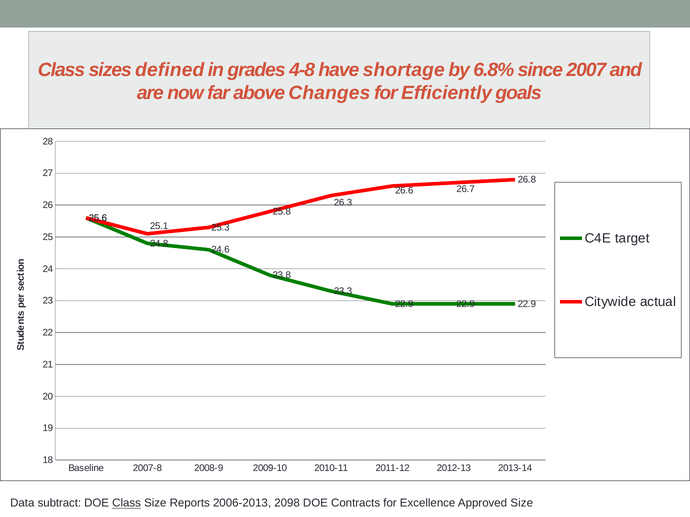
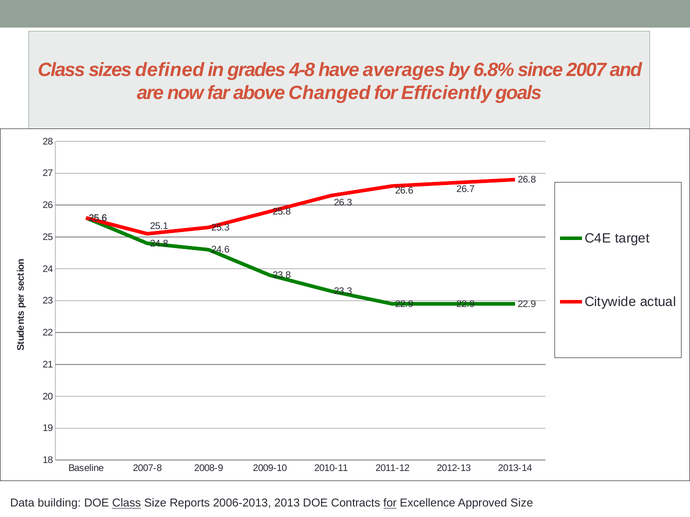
shortage: shortage -> averages (404, 70)
Changes: Changes -> Changed (329, 93)
subtract: subtract -> building (59, 504)
2098: 2098 -> 2013 (287, 504)
for underline: none -> present (390, 504)
